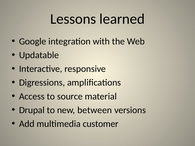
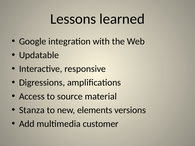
Drupal: Drupal -> Stanza (32, 110)
between: between -> elements (95, 110)
